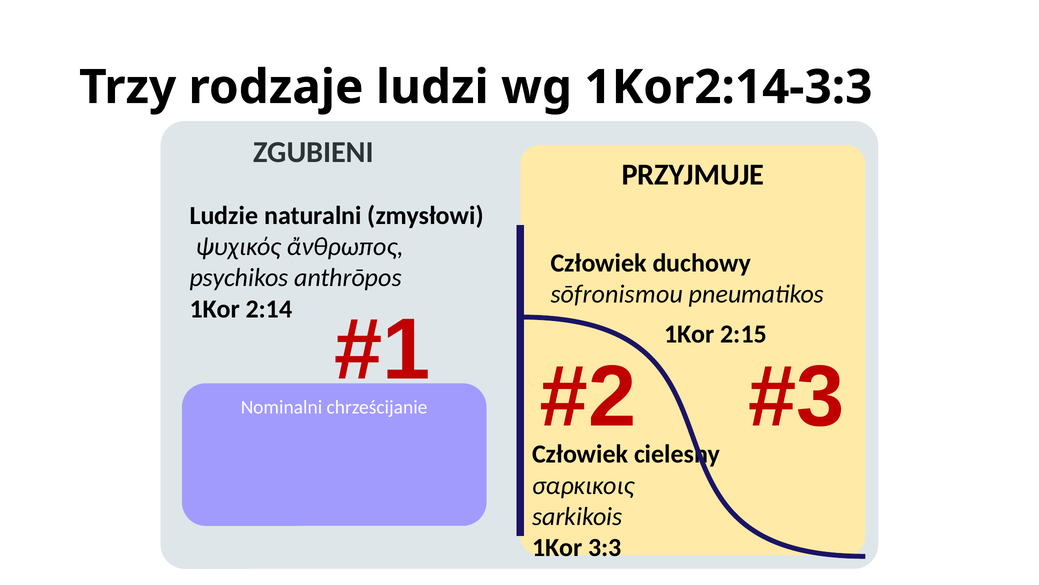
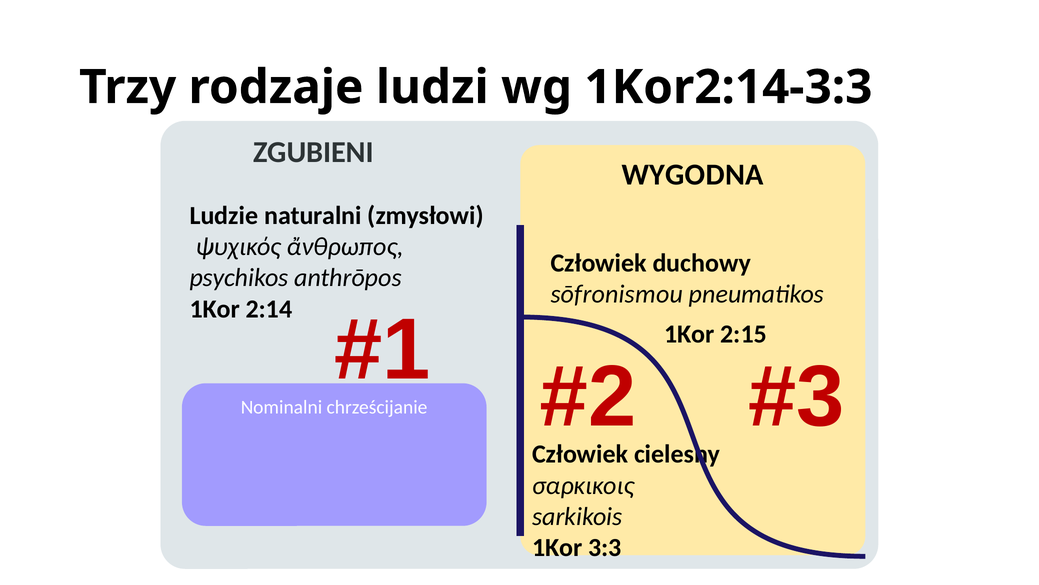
PRZYJMUJE: PRZYJMUJE -> WYGODNA (693, 175)
